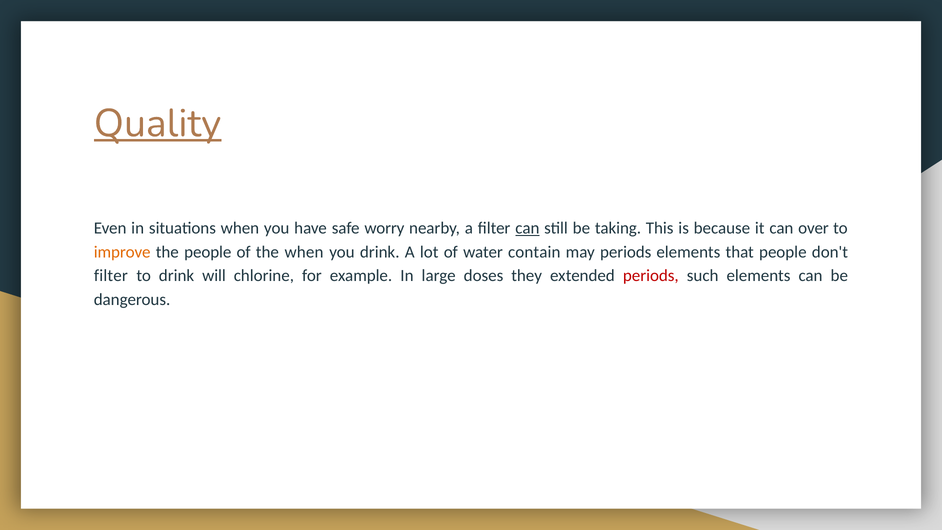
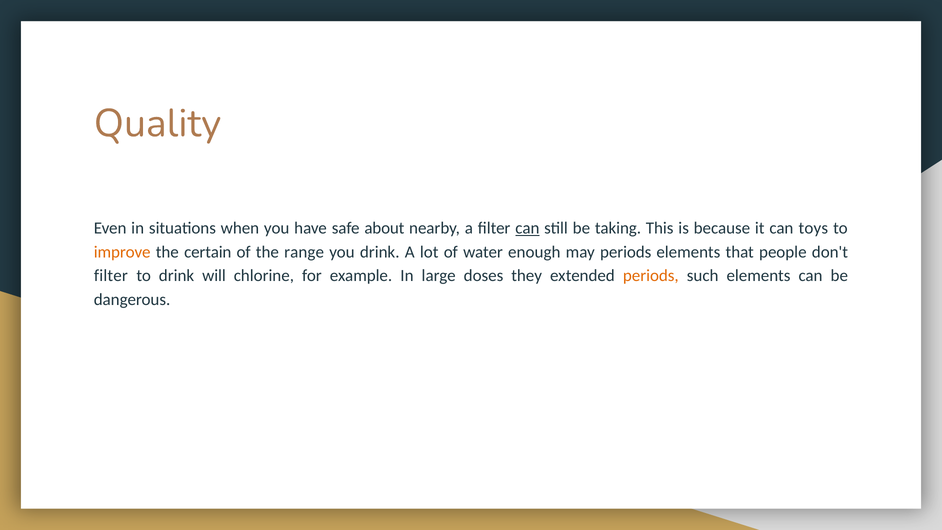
Quality underline: present -> none (158, 123)
worry: worry -> about (384, 228)
over: over -> toys (813, 228)
the people: people -> certain (208, 252)
the when: when -> range (304, 252)
contain: contain -> enough (534, 252)
periods colour: red -> orange (651, 276)
